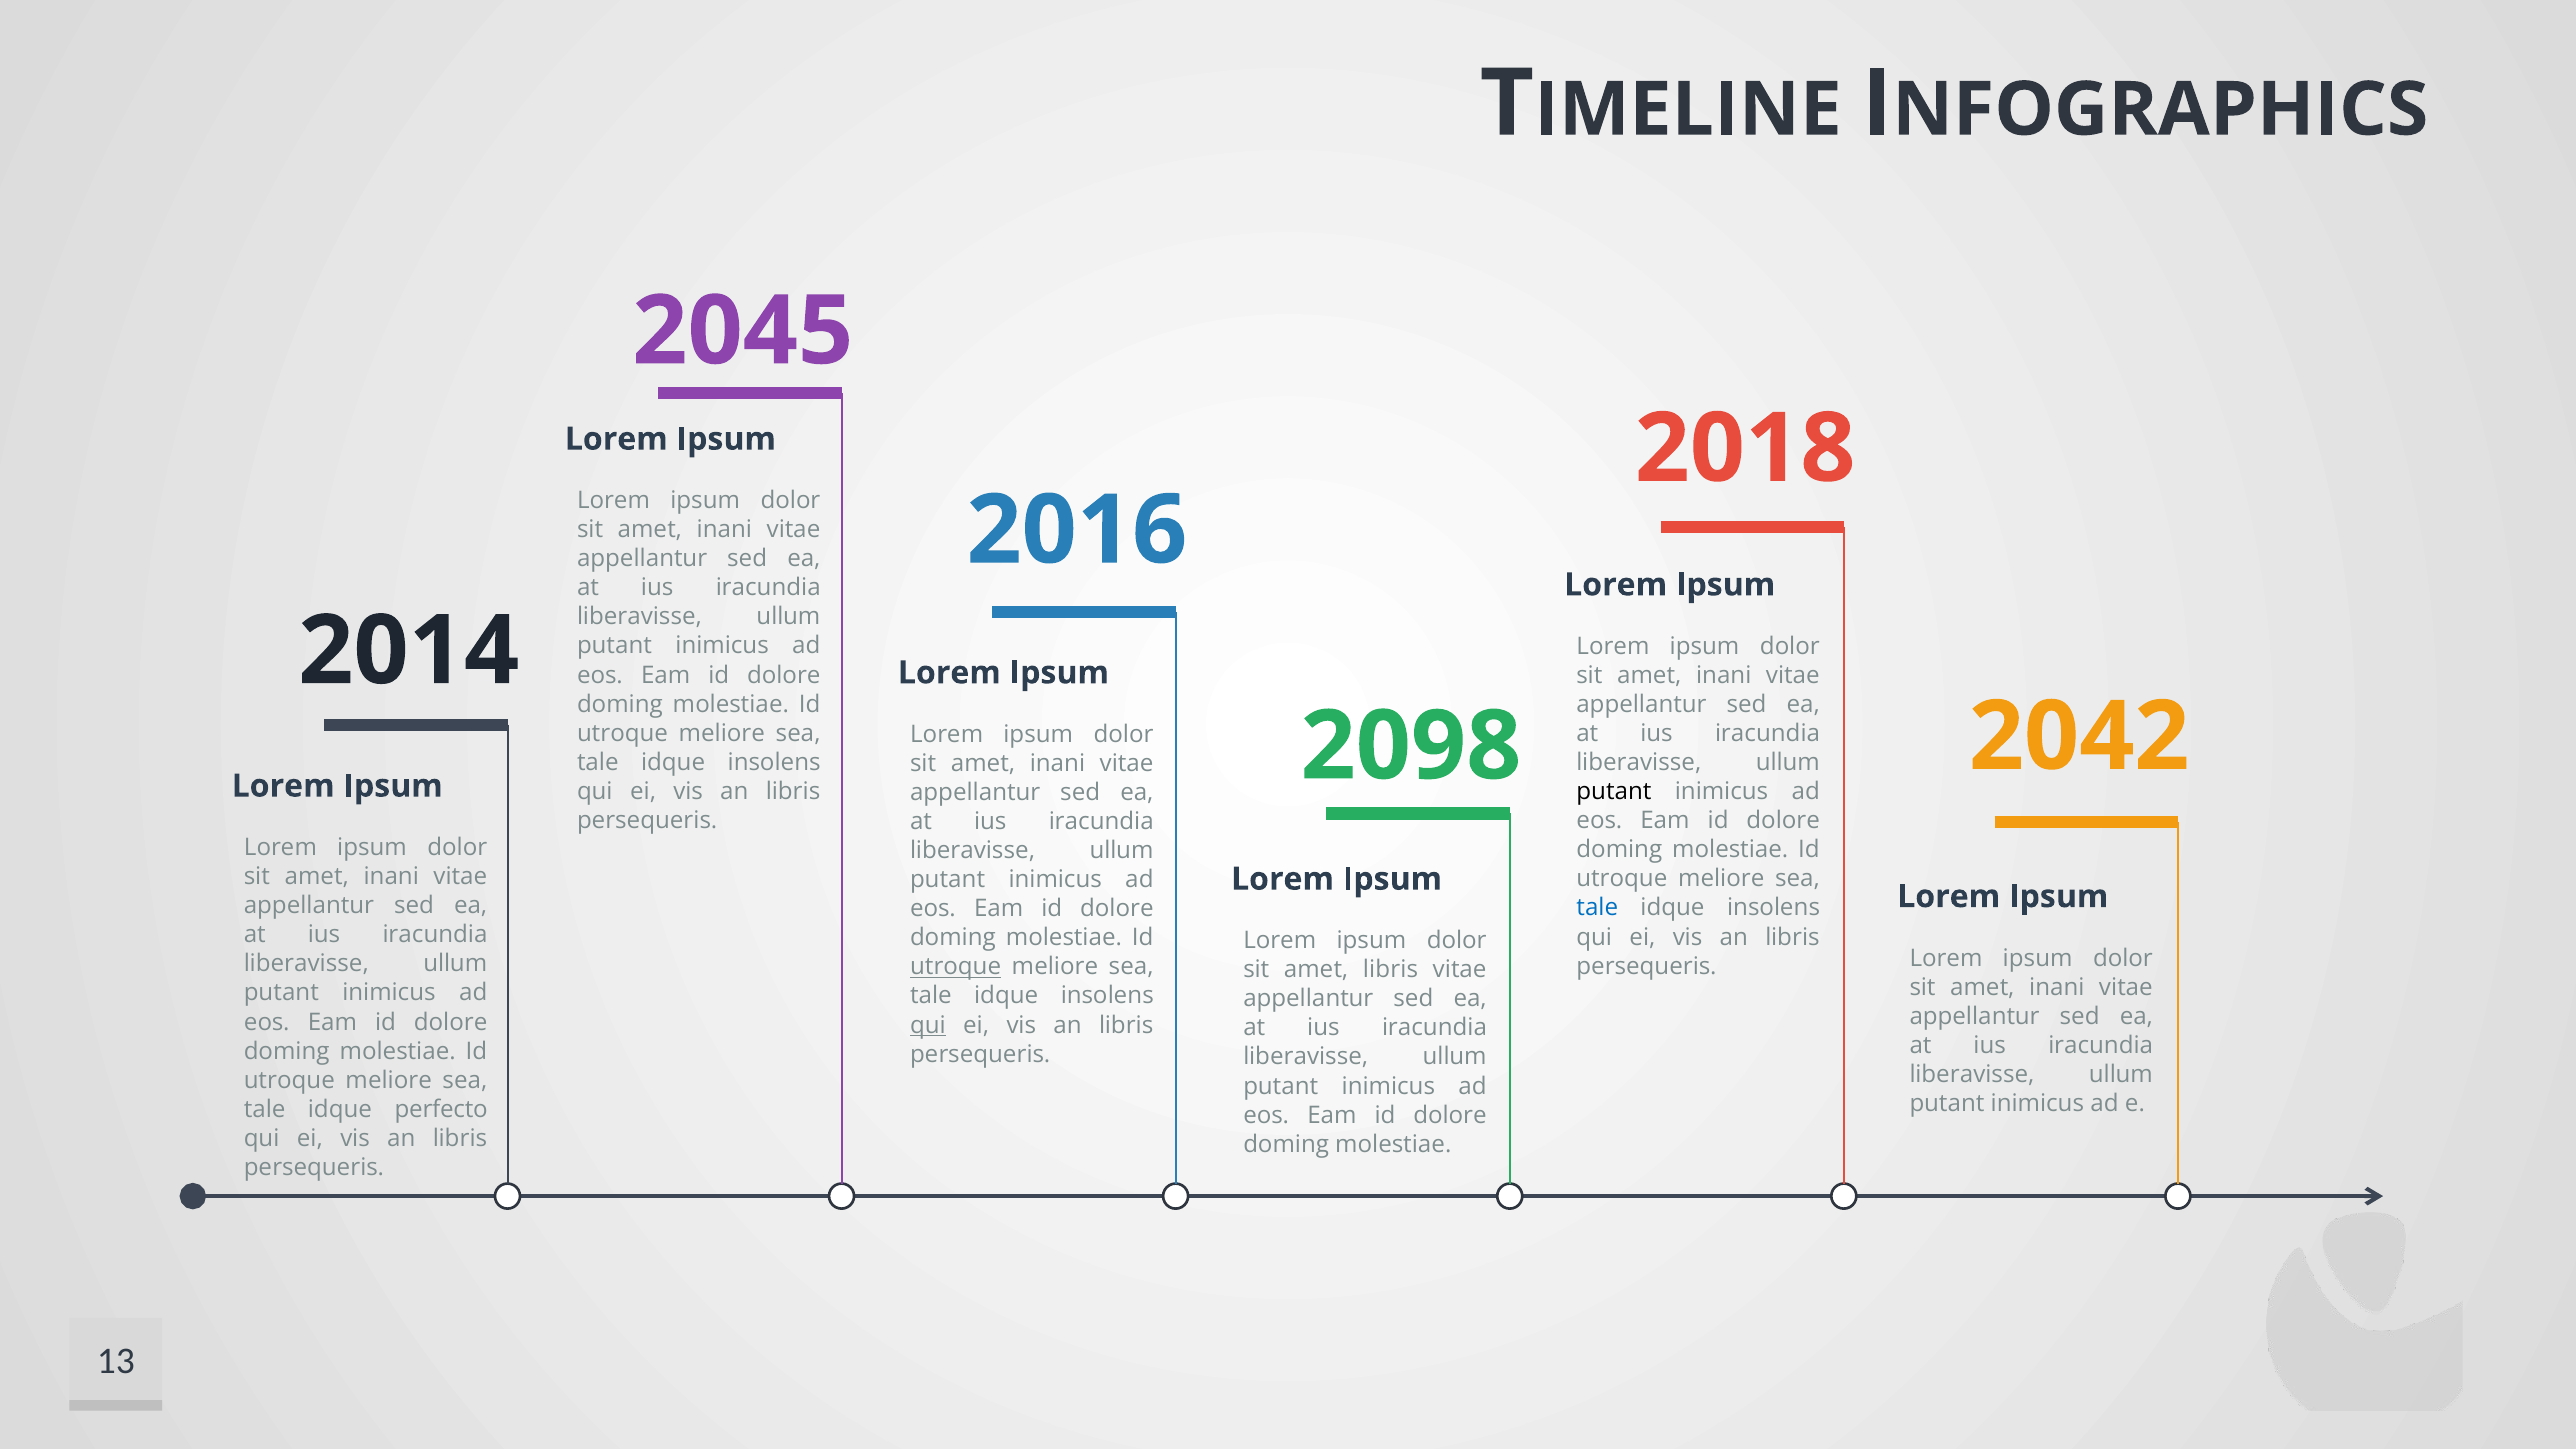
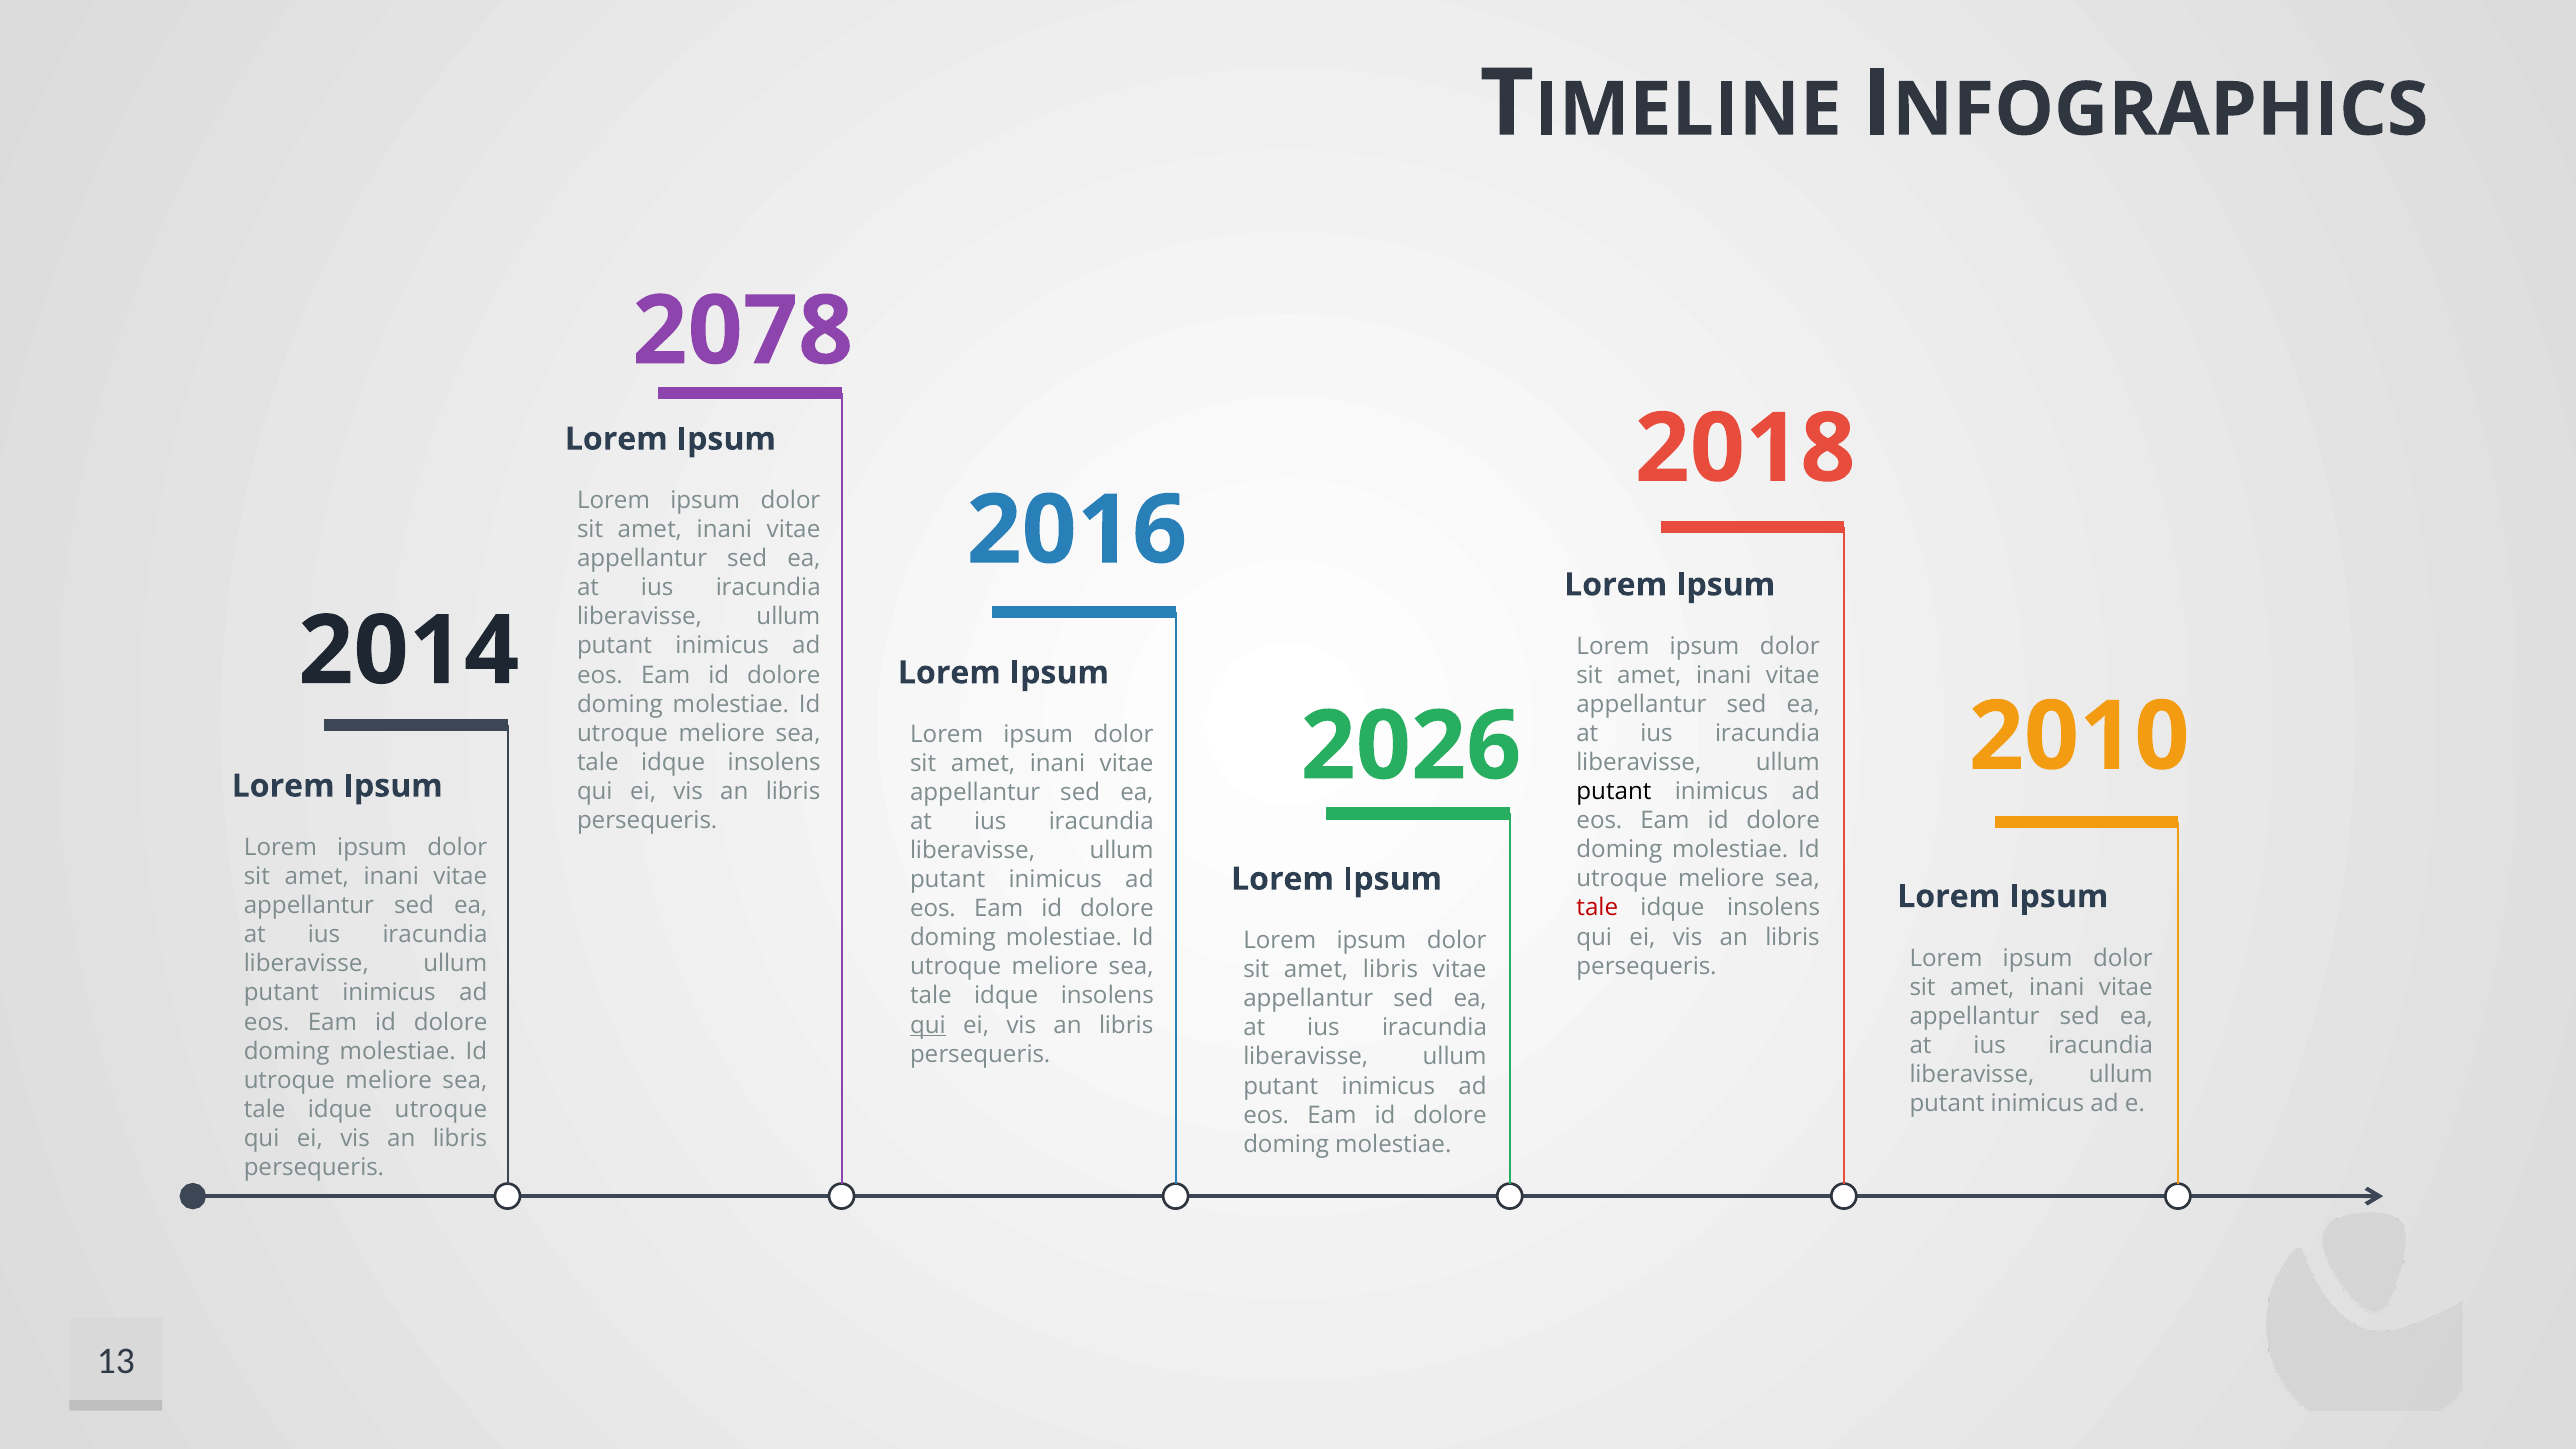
2045: 2045 -> 2078 (743, 331)
2042: 2042 -> 2010 (2079, 737)
2098: 2098 -> 2026 (1411, 747)
tale colour: blue -> red (1597, 908)
utroque underline: present -> none (956, 967)
idque perfecto: perfecto -> utroque (441, 1109)
